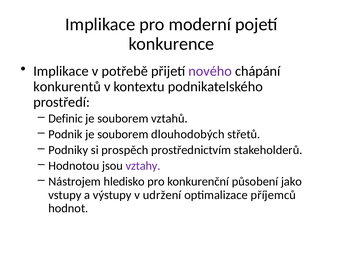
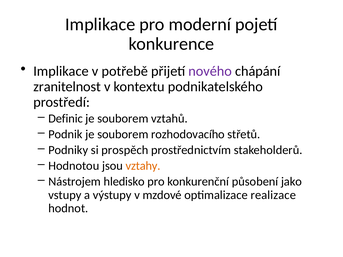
konkurentů: konkurentů -> zranitelnost (67, 87)
dlouhodobých: dlouhodobých -> rozhodovacího (188, 135)
vztahy colour: purple -> orange (143, 166)
udržení: udržení -> mzdové (162, 195)
příjemců: příjemců -> realizace (273, 195)
